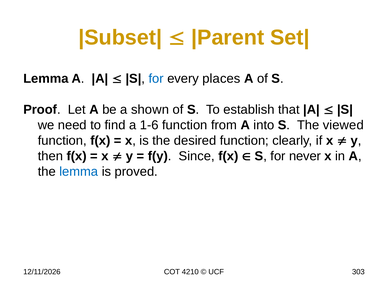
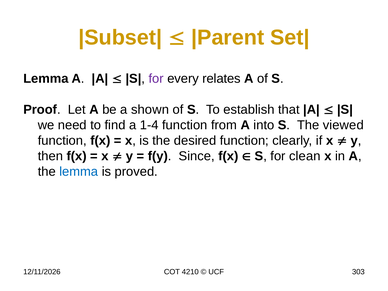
for colour: blue -> purple (156, 79)
places: places -> relates (222, 79)
1-6: 1-6 -> 1-4 (149, 125)
never: never -> clean (305, 156)
